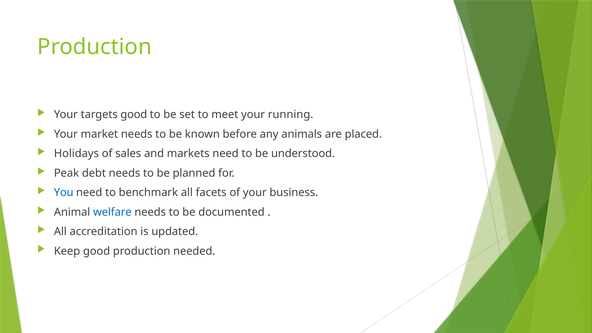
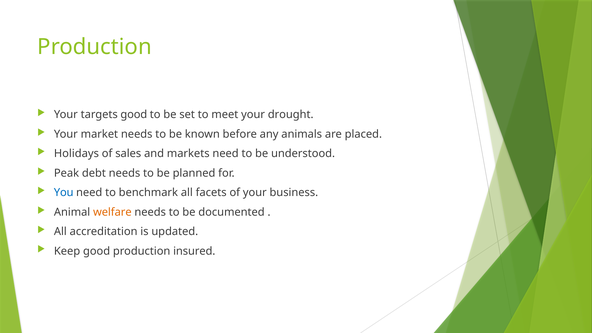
running: running -> drought (291, 115)
welfare colour: blue -> orange (112, 212)
needed: needed -> insured (194, 251)
